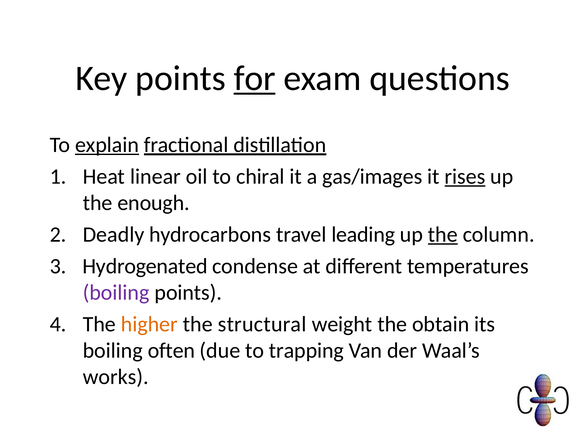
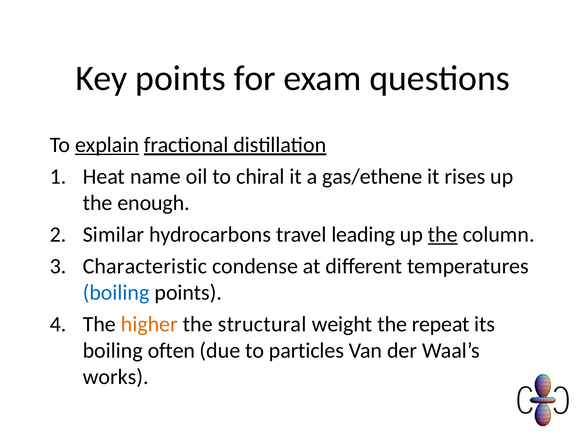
for underline: present -> none (255, 78)
linear: linear -> name (155, 176)
gas/images: gas/images -> gas/ethene (372, 176)
rises underline: present -> none (465, 176)
Deadly: Deadly -> Similar (114, 234)
Hydrogenated: Hydrogenated -> Characteristic (145, 266)
boiling colour: purple -> blue (116, 292)
obtain: obtain -> repeat (441, 324)
trapping: trapping -> particles (306, 350)
